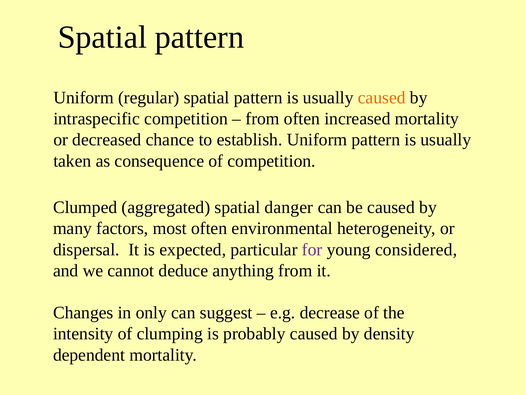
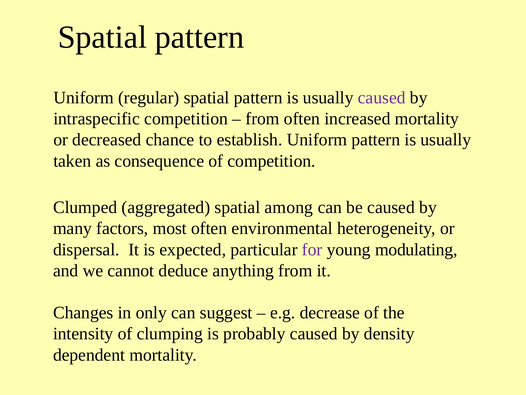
caused colour: orange -> purple (382, 98)
danger: danger -> among (289, 207)
considered: considered -> modulating (416, 249)
